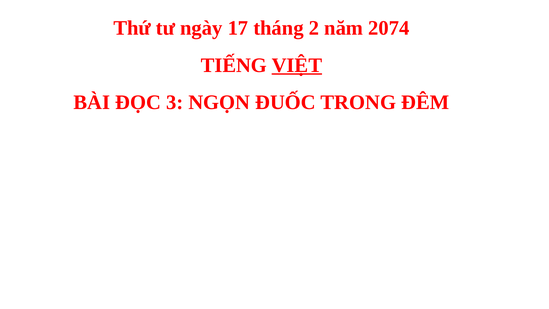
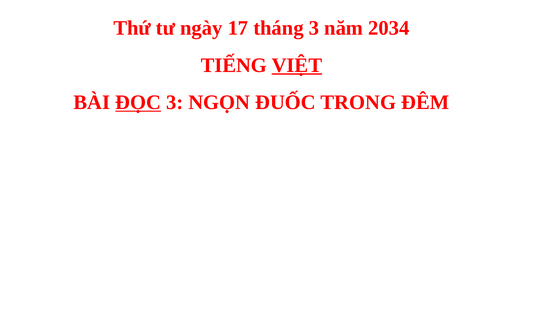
tháng 2: 2 -> 3 (314, 28)
2074: 2074 -> 2034 (389, 28)
ĐỌC underline: none -> present (138, 102)
